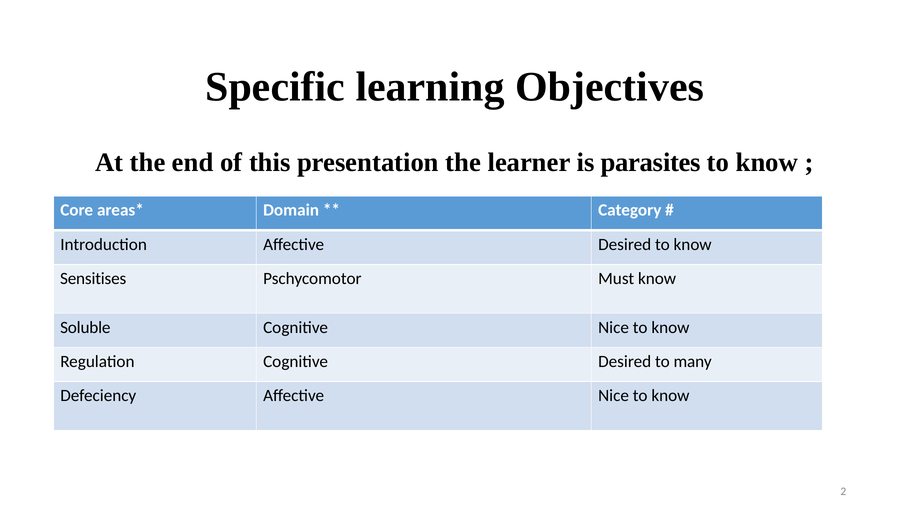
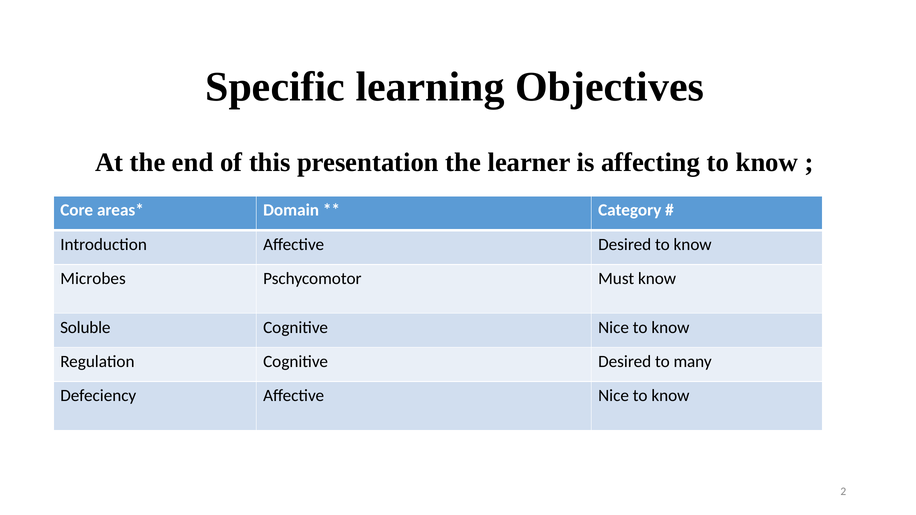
parasites: parasites -> affecting (651, 162)
Sensitises: Sensitises -> Microbes (93, 279)
